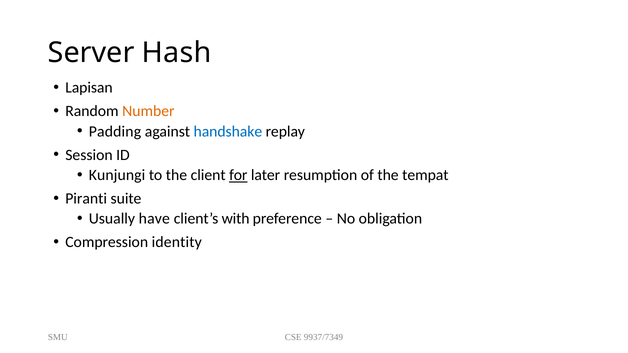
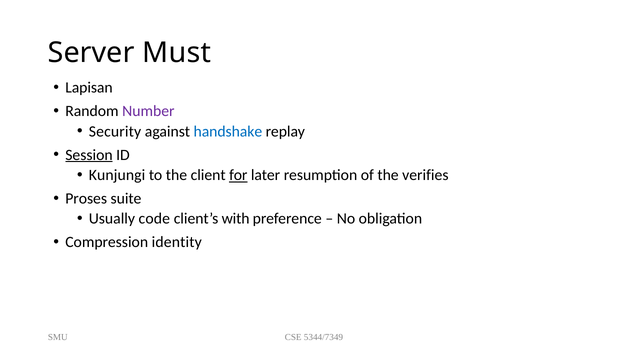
Hash: Hash -> Must (177, 53)
Number colour: orange -> purple (148, 111)
Padding: Padding -> Security (115, 131)
Session underline: none -> present (89, 155)
tempat: tempat -> verifies (425, 175)
Piranti: Piranti -> Proses (86, 199)
have: have -> code (154, 219)
9937/7349: 9937/7349 -> 5344/7349 (323, 337)
